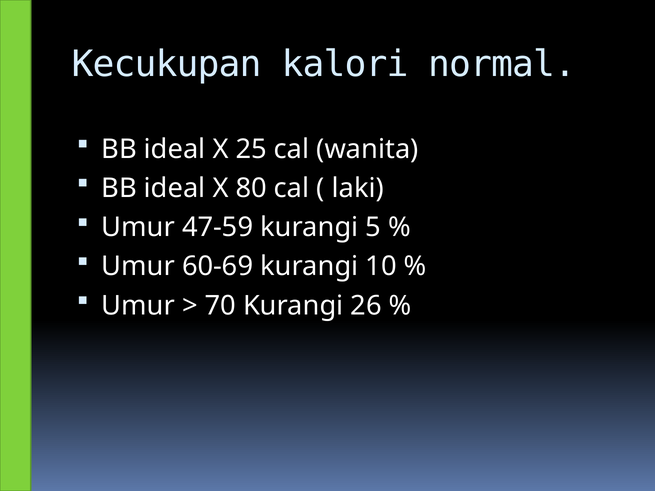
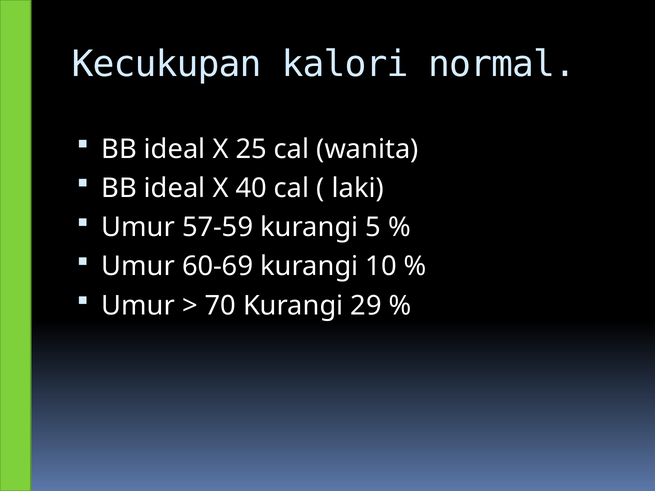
80: 80 -> 40 (251, 188)
47-59: 47-59 -> 57-59 (218, 227)
26: 26 -> 29 (366, 306)
